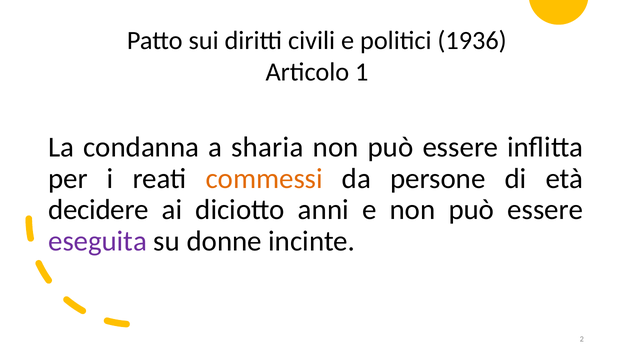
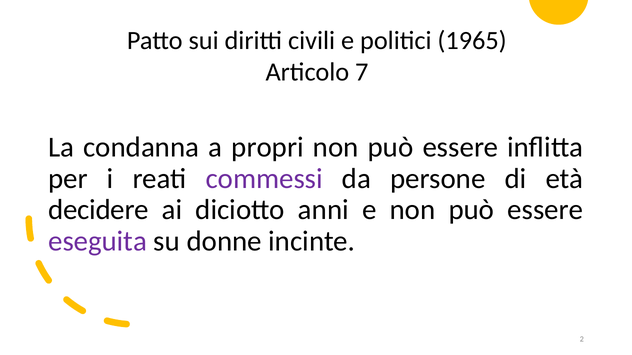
1936: 1936 -> 1965 (472, 41)
1: 1 -> 7 (362, 72)
sharia: sharia -> propri (268, 148)
commessi colour: orange -> purple (264, 179)
